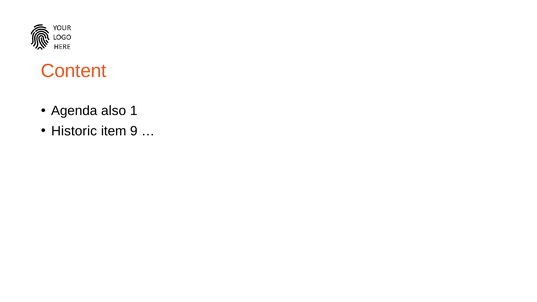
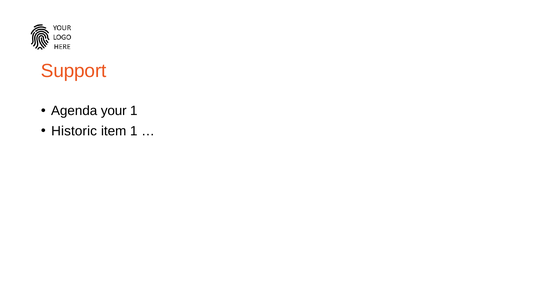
Content: Content -> Support (74, 71)
also: also -> your (114, 111)
item 9: 9 -> 1 (134, 131)
